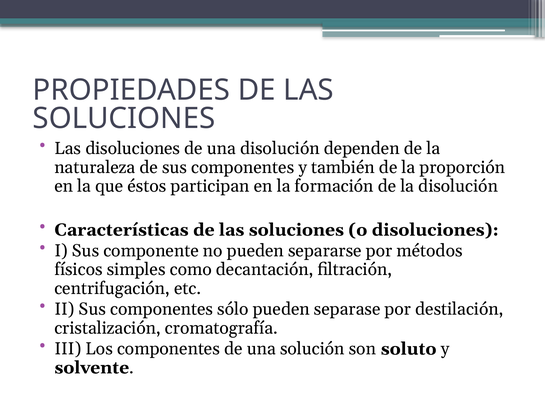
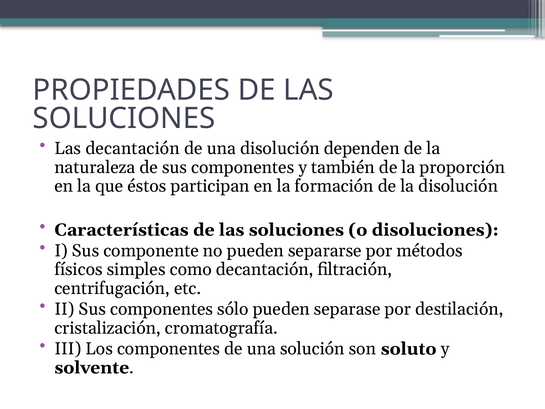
Las disoluciones: disoluciones -> decantación (133, 148)
